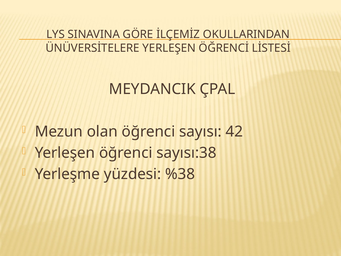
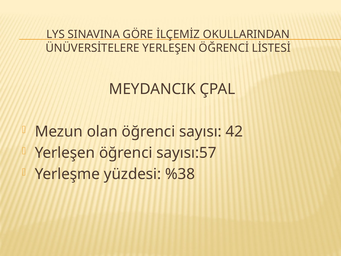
sayısı:38: sayısı:38 -> sayısı:57 (186, 153)
